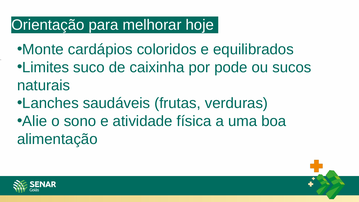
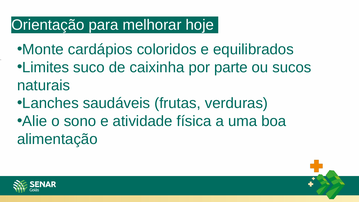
pode: pode -> parte (231, 67)
